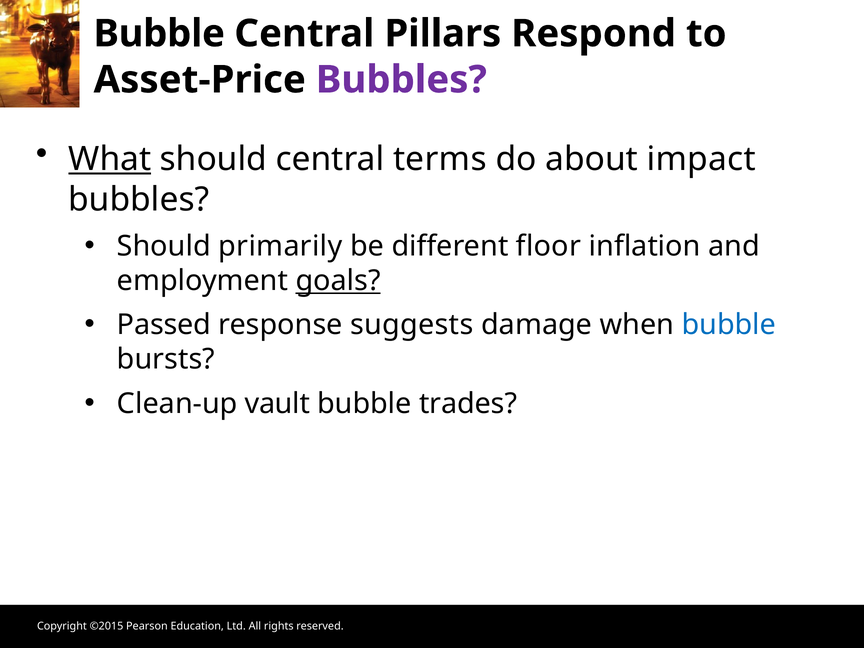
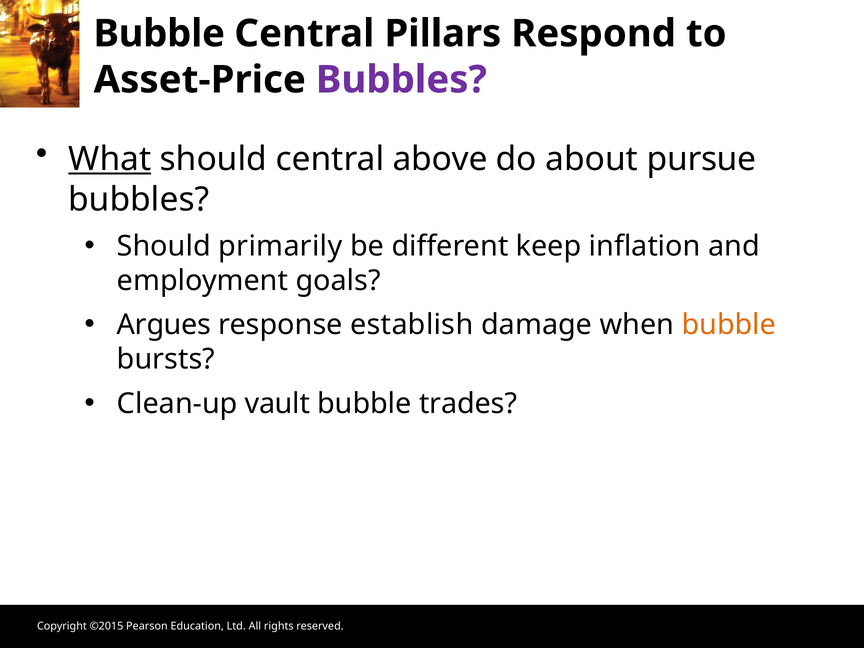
terms: terms -> above (440, 159)
impact: impact -> pursue (702, 159)
floor: floor -> keep (549, 246)
goals underline: present -> none (338, 281)
Passed: Passed -> Argues (164, 325)
suggests: suggests -> establish (412, 325)
bubble colour: blue -> orange (729, 325)
